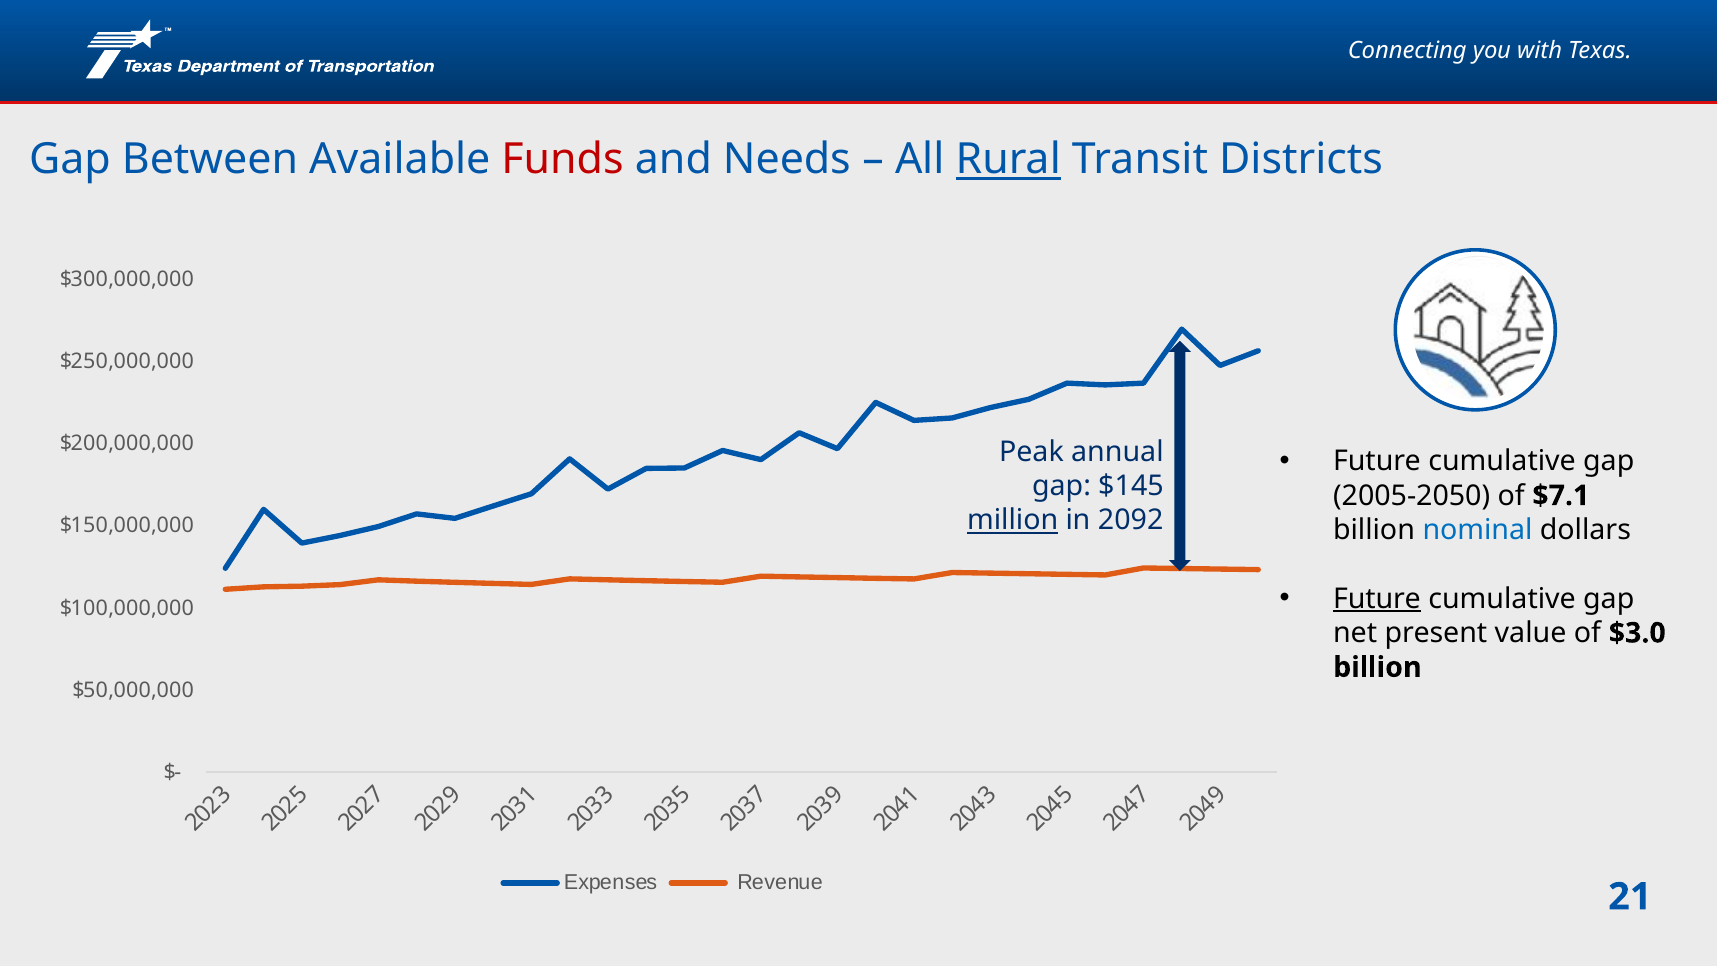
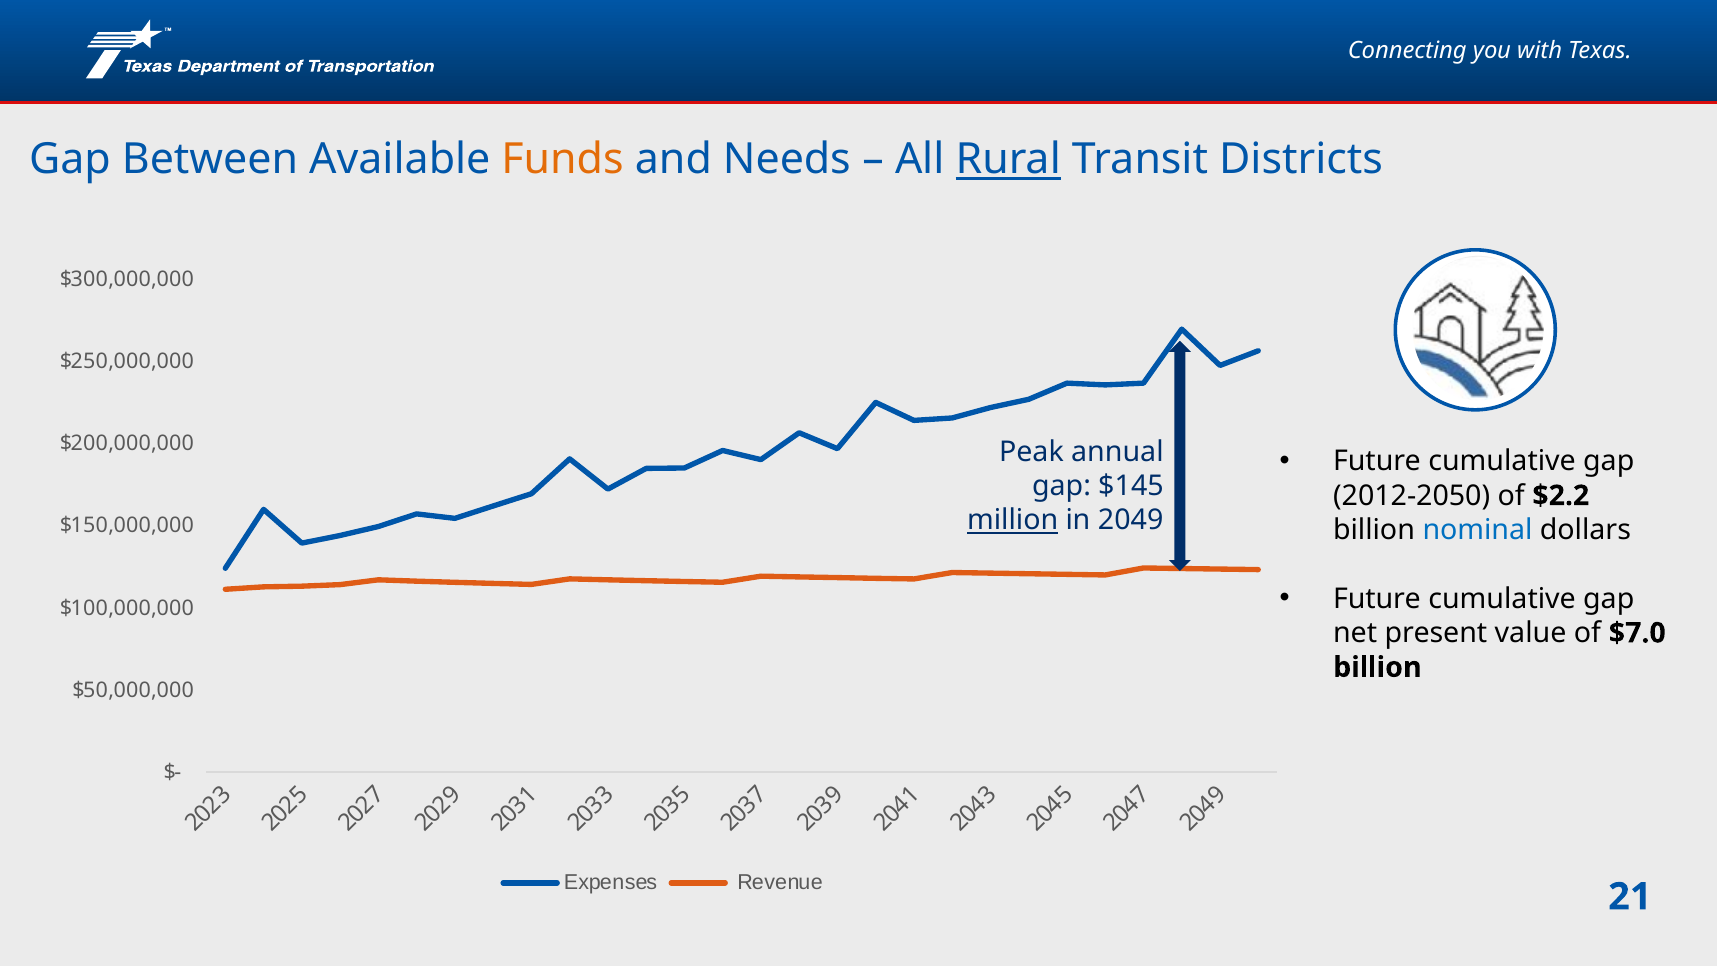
Funds colour: red -> orange (563, 159)
2005-2050: 2005-2050 -> 2012-2050 (1412, 496)
$7.1: $7.1 -> $2.2 (1561, 496)
2092: 2092 -> 2049 (1131, 520)
Future underline: present -> none (1377, 599)
$3.0: $3.0 -> $7.0 (1637, 633)
